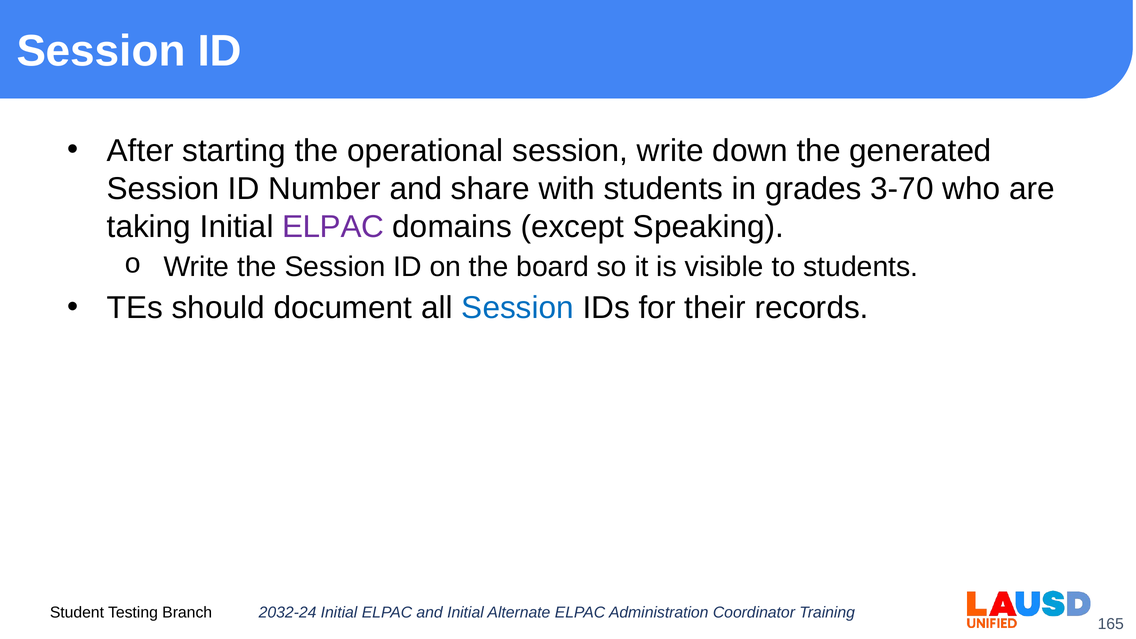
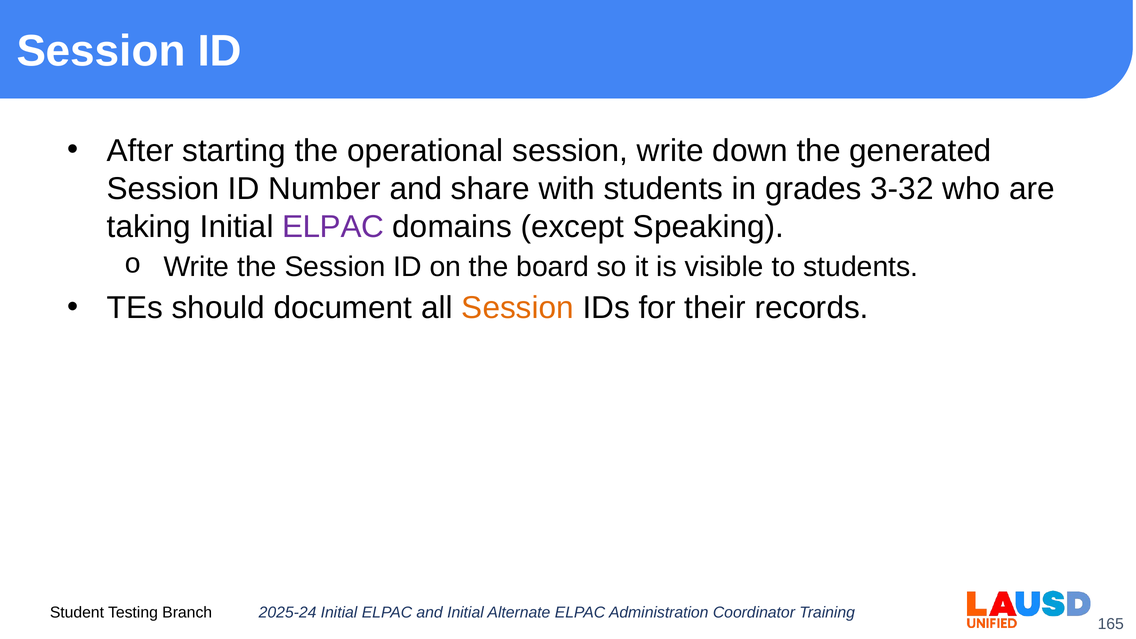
3-70: 3-70 -> 3-32 (902, 189)
Session colour: blue -> orange (518, 308)
2032-24: 2032-24 -> 2025-24 (288, 612)
